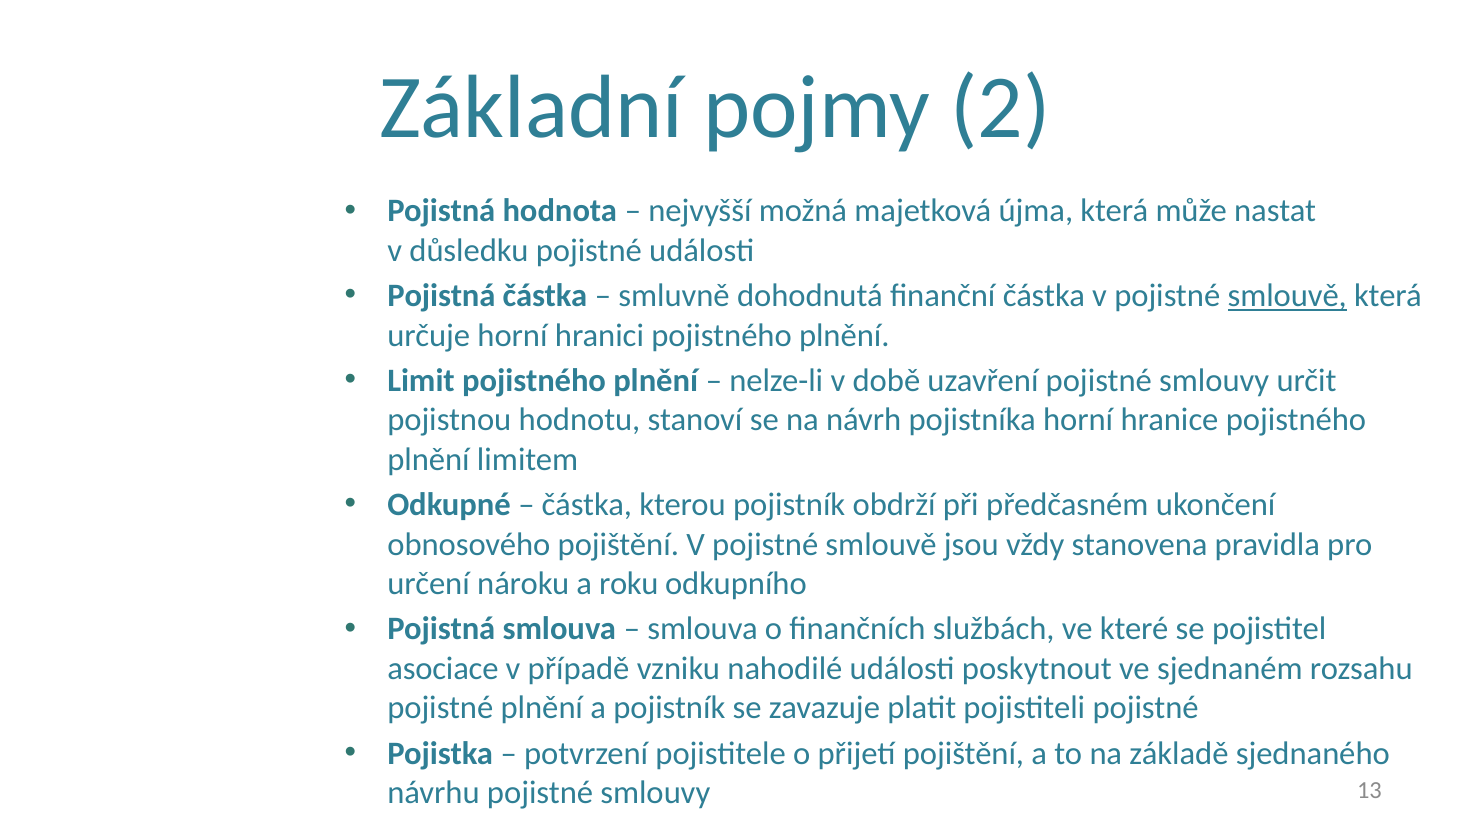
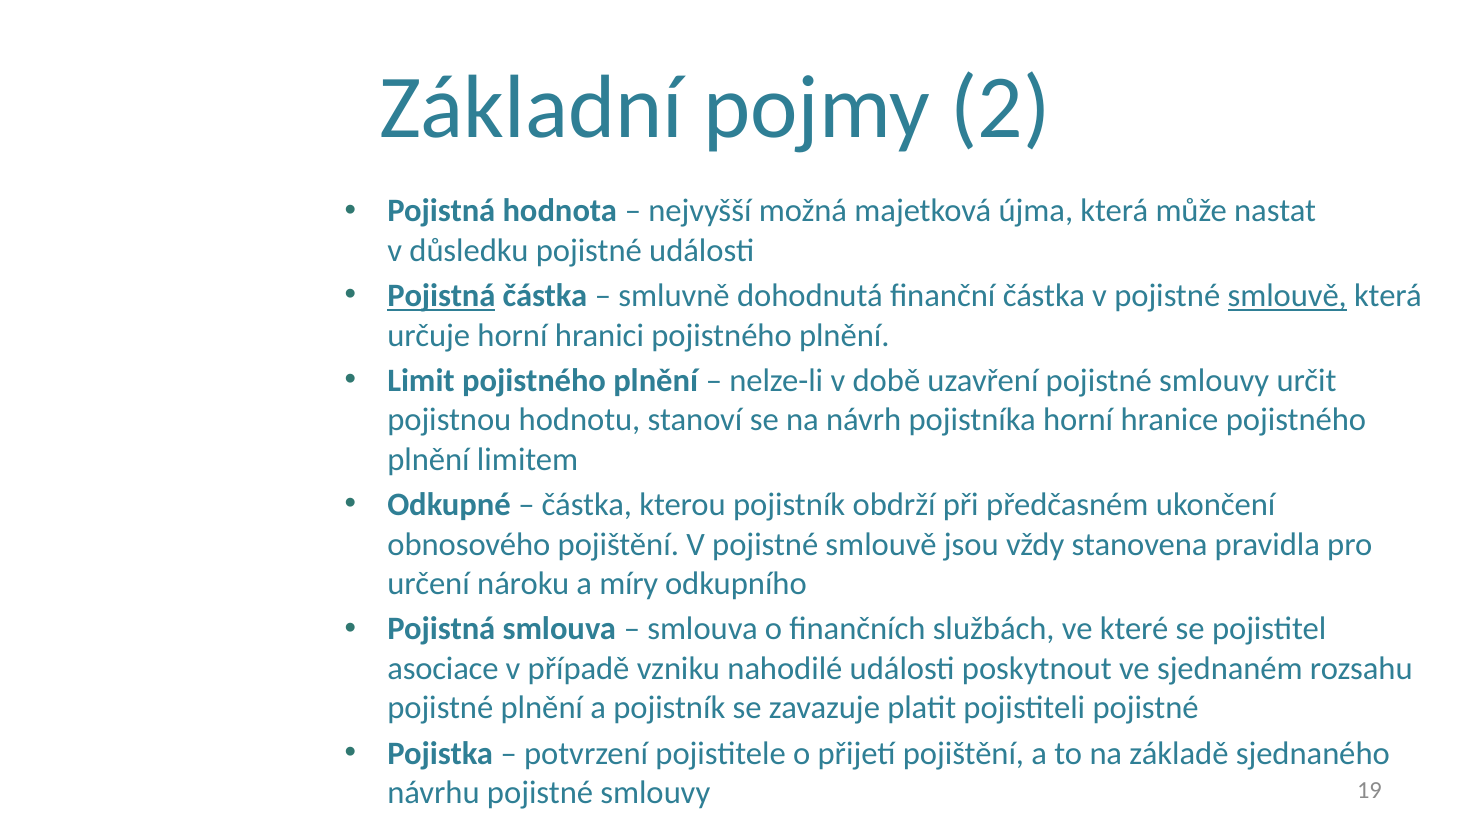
Pojistná underline: none -> present (441, 296)
roku: roku -> míry (629, 583)
13: 13 -> 19 (1369, 790)
